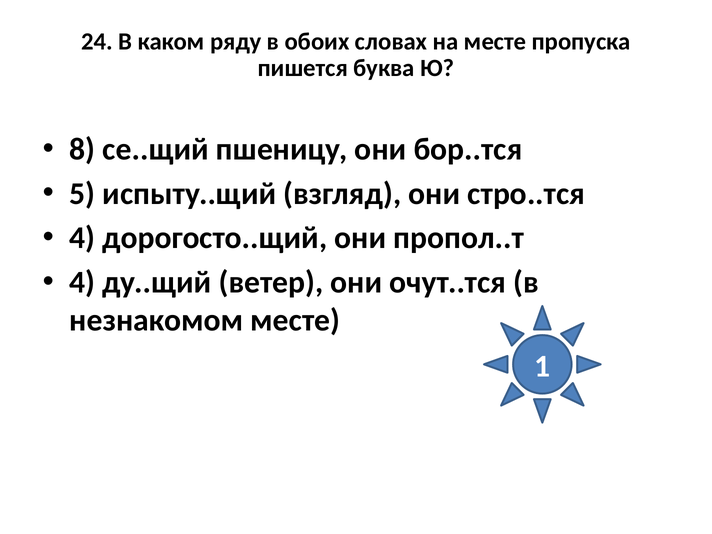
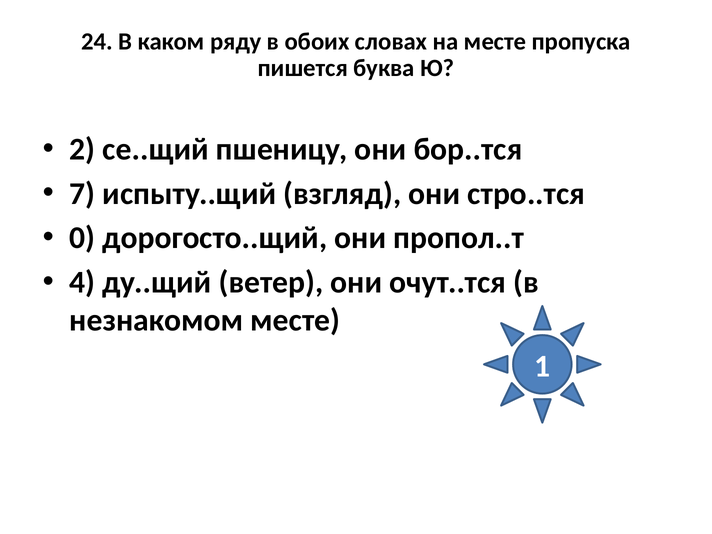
8: 8 -> 2 (82, 149)
5: 5 -> 7 (82, 194)
4: 4 -> 0 (82, 238)
